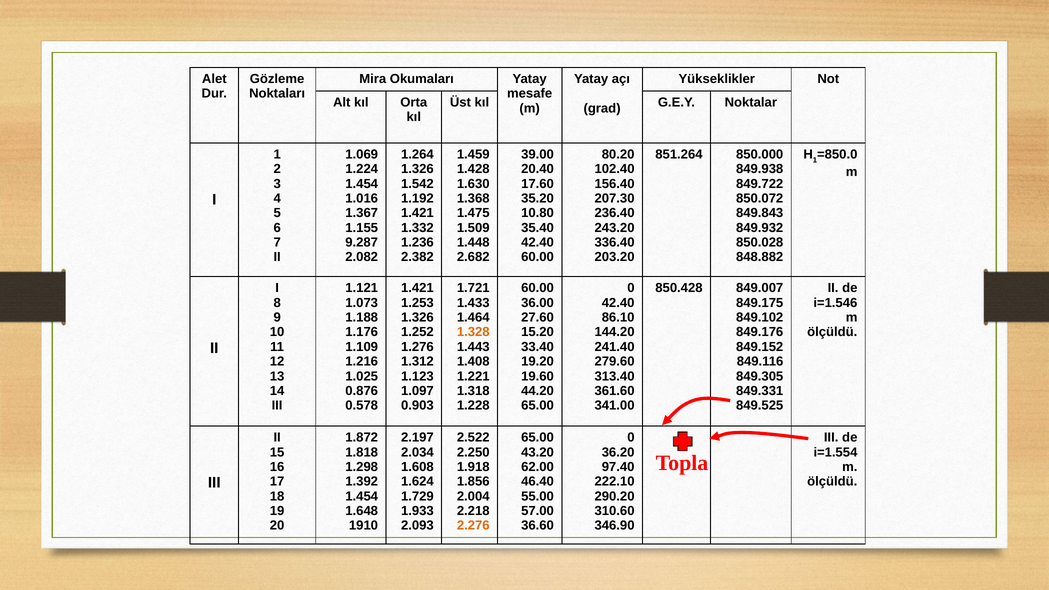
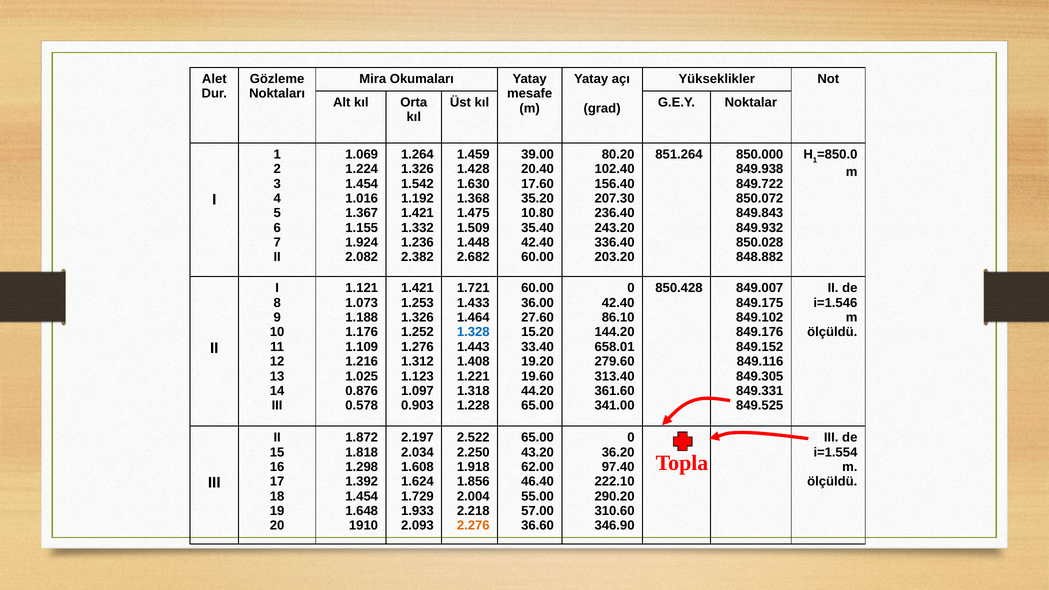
9.287: 9.287 -> 1.924 (362, 242)
1.328 colour: orange -> blue (473, 332)
241.40: 241.40 -> 658.01 (615, 347)
